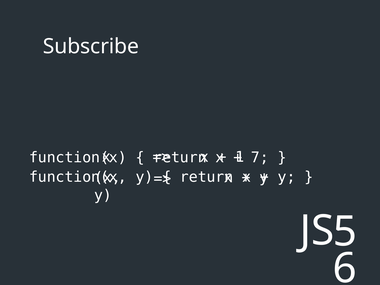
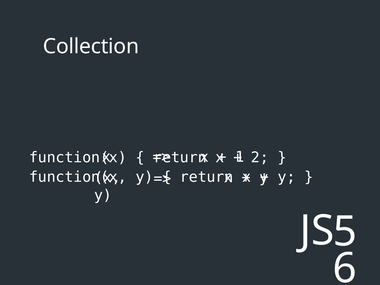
Subscribe: Subscribe -> Collection (91, 46)
7: 7 -> 2 (260, 158)
